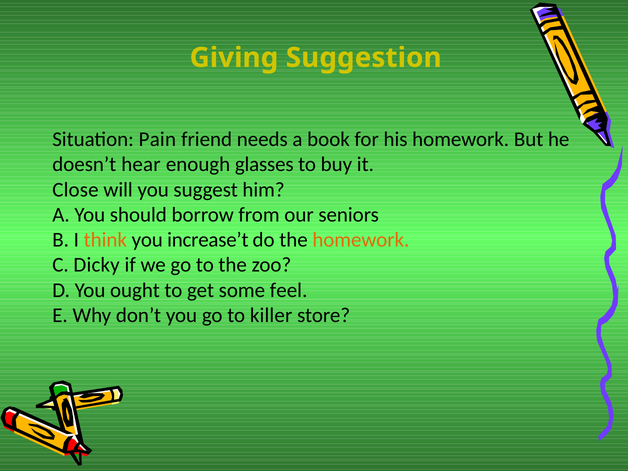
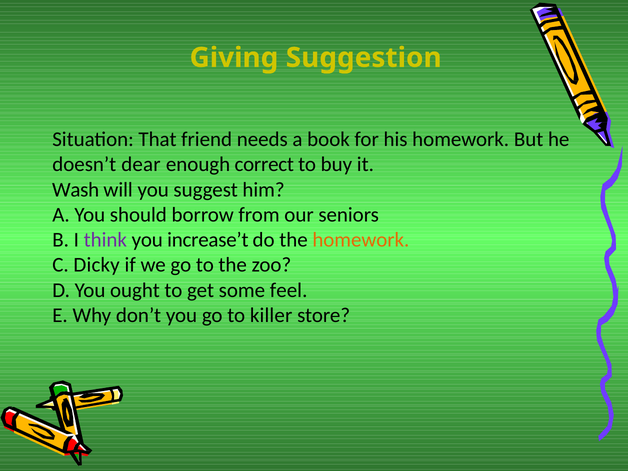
Pain: Pain -> That (158, 139)
hear: hear -> dear (141, 165)
glasses: glasses -> correct (264, 165)
Close: Close -> Wash (76, 190)
think colour: orange -> purple (105, 240)
